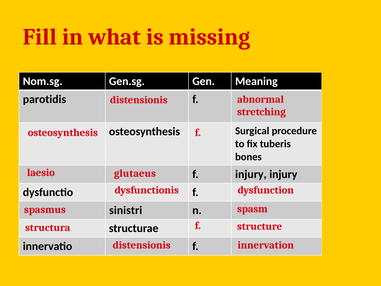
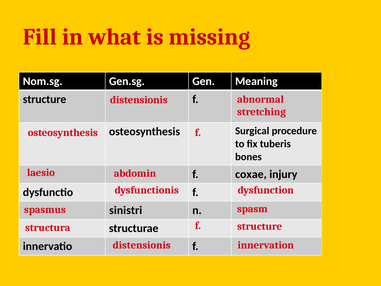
parotidis: parotidis -> structure (45, 99)
glutaeus: glutaeus -> abdomin (135, 173)
f injury: injury -> coxae (251, 174)
